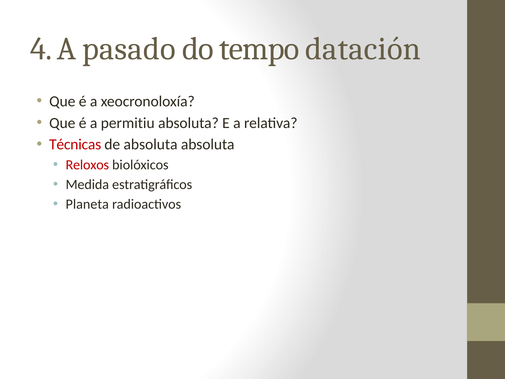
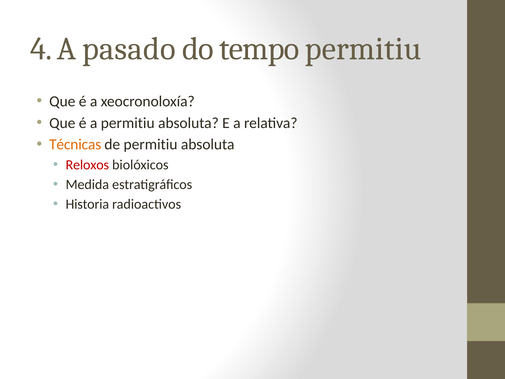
tempo datación: datación -> permitiu (363, 49)
Técnicas colour: red -> orange (75, 144)
de absoluta: absoluta -> permitiu (151, 144)
Planeta: Planeta -> Historia (87, 204)
